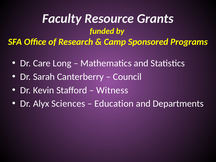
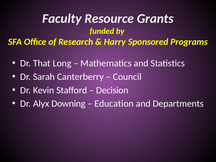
Camp: Camp -> Harry (115, 42)
Care: Care -> That (42, 63)
Witness: Witness -> Decision (112, 90)
Sciences: Sciences -> Downing (68, 104)
